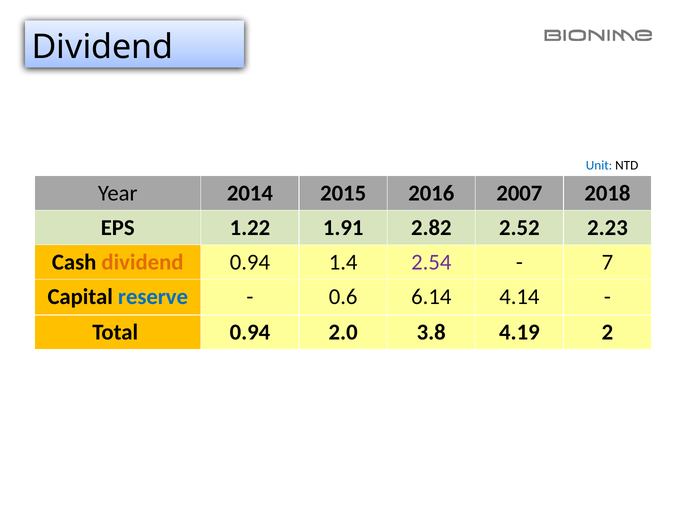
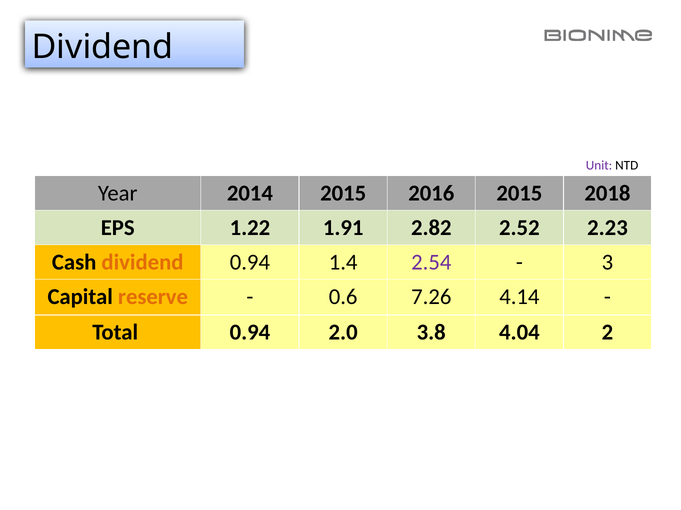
Unit colour: blue -> purple (599, 165)
2016 2007: 2007 -> 2015 (519, 194)
7: 7 -> 3 (607, 263)
reserve colour: blue -> orange (153, 297)
6.14: 6.14 -> 7.26 (431, 297)
4.19: 4.19 -> 4.04 (519, 333)
